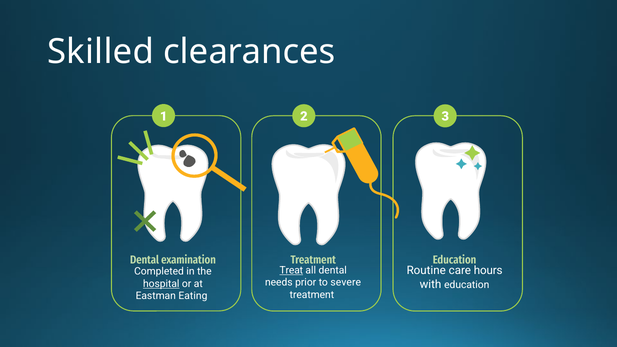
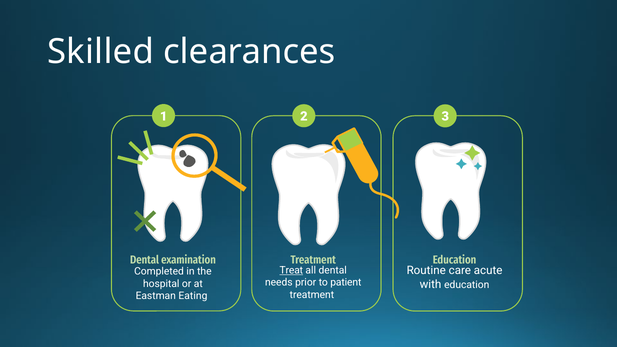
hours: hours -> acute (488, 271)
severe: severe -> patient (346, 283)
hospital underline: present -> none (161, 284)
